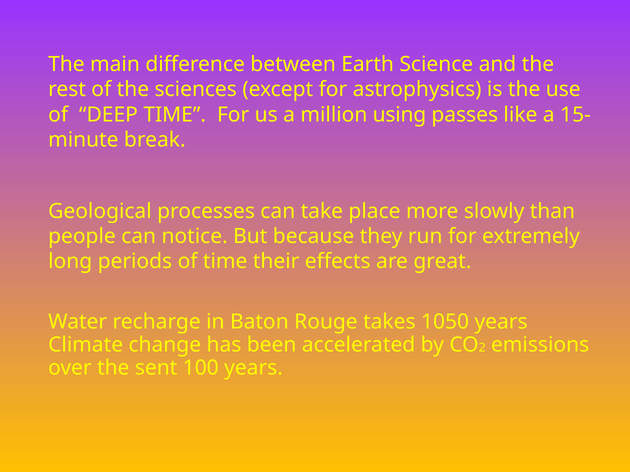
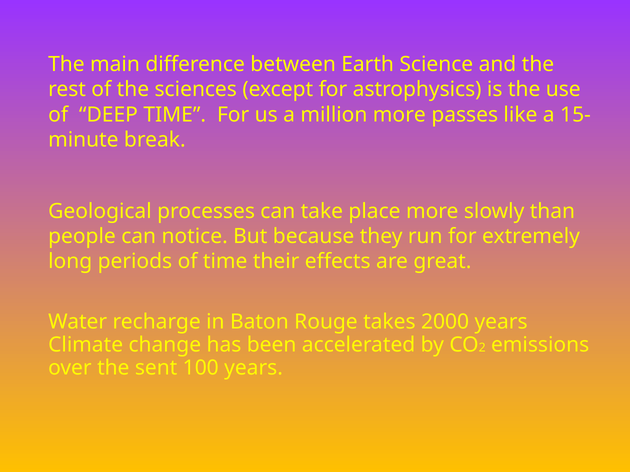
million using: using -> more (399, 115)
1050: 1050 -> 2000 (445, 322)
